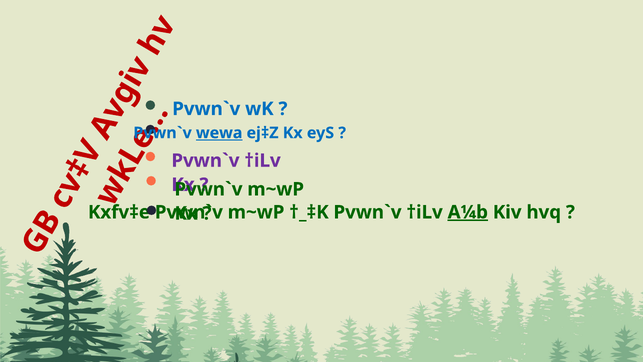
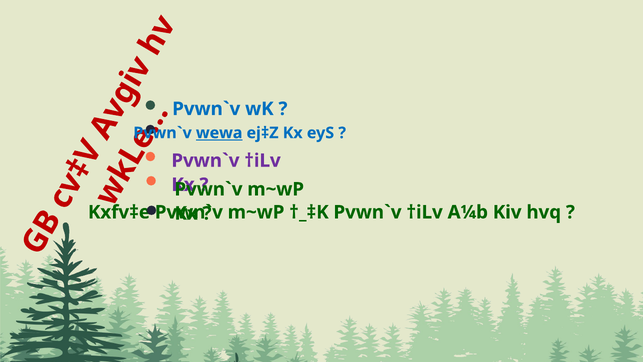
A¼b underline: present -> none (468, 212)
